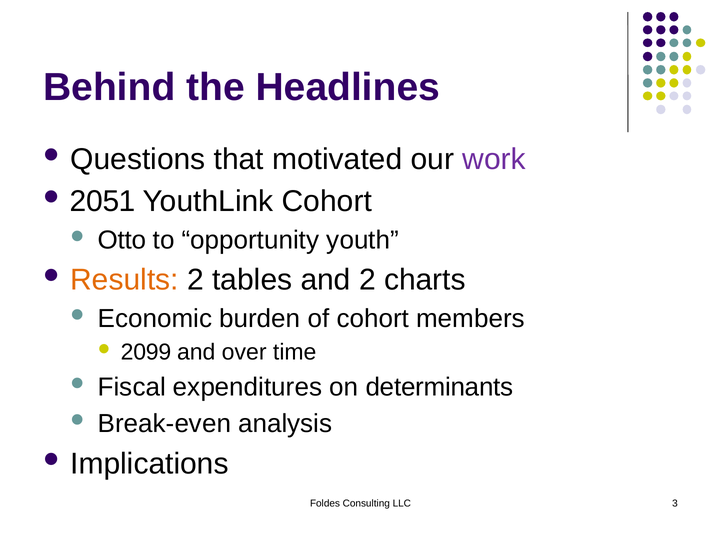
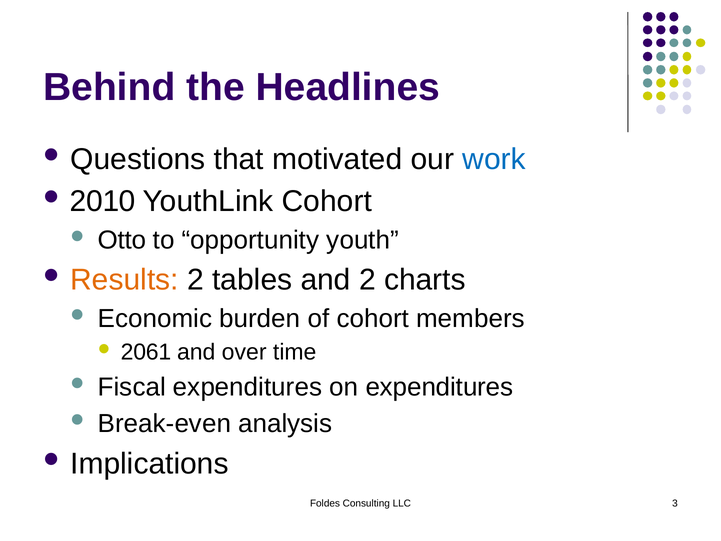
work colour: purple -> blue (494, 159)
2051: 2051 -> 2010 (103, 201)
2099: 2099 -> 2061 (146, 352)
on determinants: determinants -> expenditures (439, 387)
